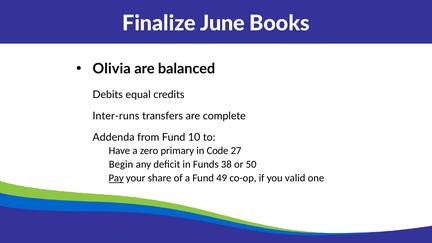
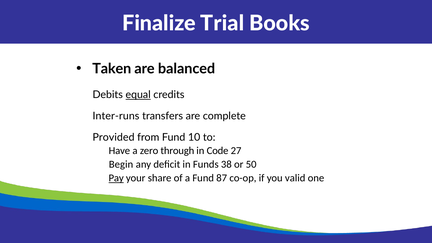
June: June -> Trial (222, 23)
Olivia: Olivia -> Taken (112, 69)
equal underline: none -> present (138, 95)
Addenda: Addenda -> Provided (114, 137)
primary: primary -> through (177, 151)
49: 49 -> 87 (222, 178)
